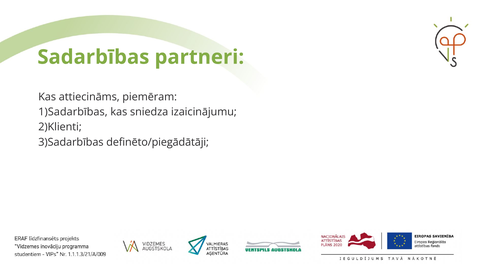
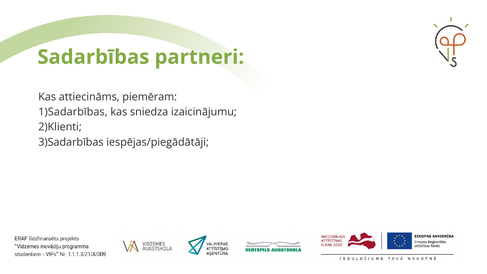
definēto/piegādātāji: definēto/piegādātāji -> iespējas/piegādātāji (158, 142)
